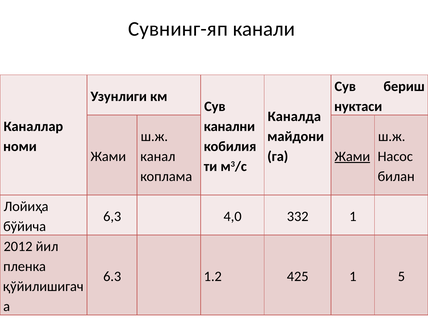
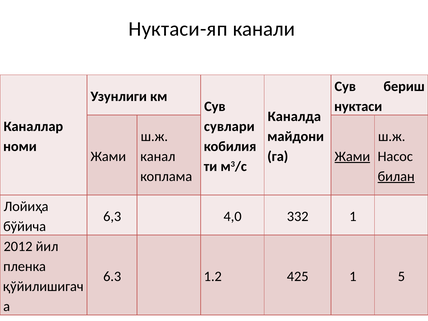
Сувнинг-яп: Сувнинг-яп -> Нуктаси-яп (178, 29)
канални: канални -> сувлари (229, 126)
билан underline: none -> present (396, 176)
